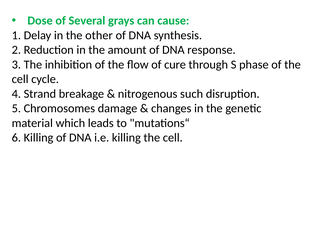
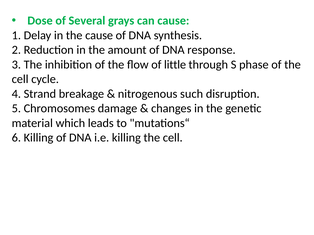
the other: other -> cause (99, 35)
cure: cure -> little (175, 65)
